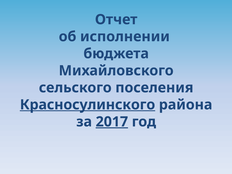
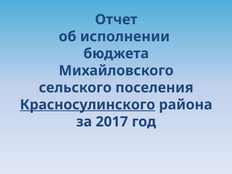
2017 underline: present -> none (112, 122)
